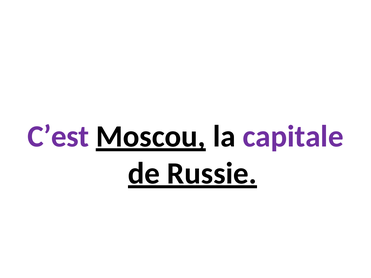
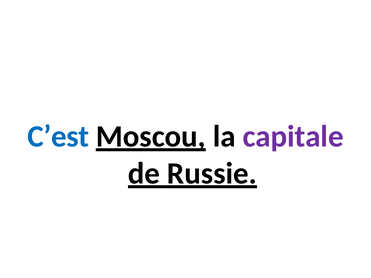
C’est colour: purple -> blue (58, 137)
